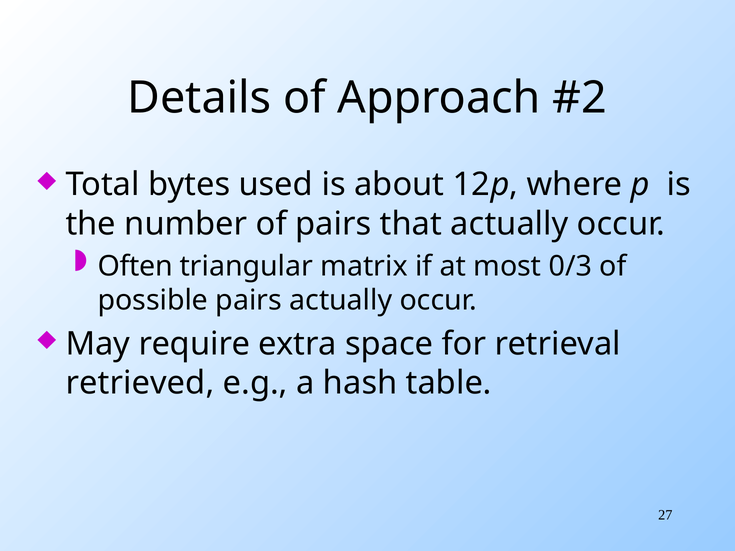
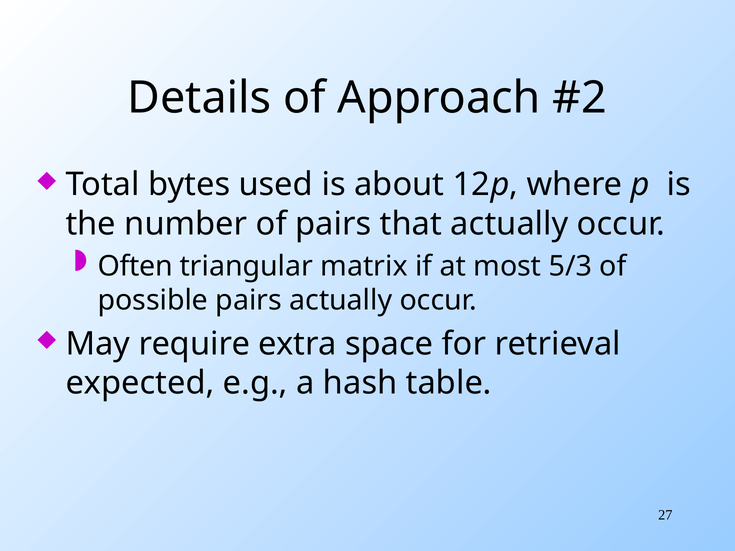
0/3: 0/3 -> 5/3 (570, 266)
retrieved: retrieved -> expected (140, 383)
